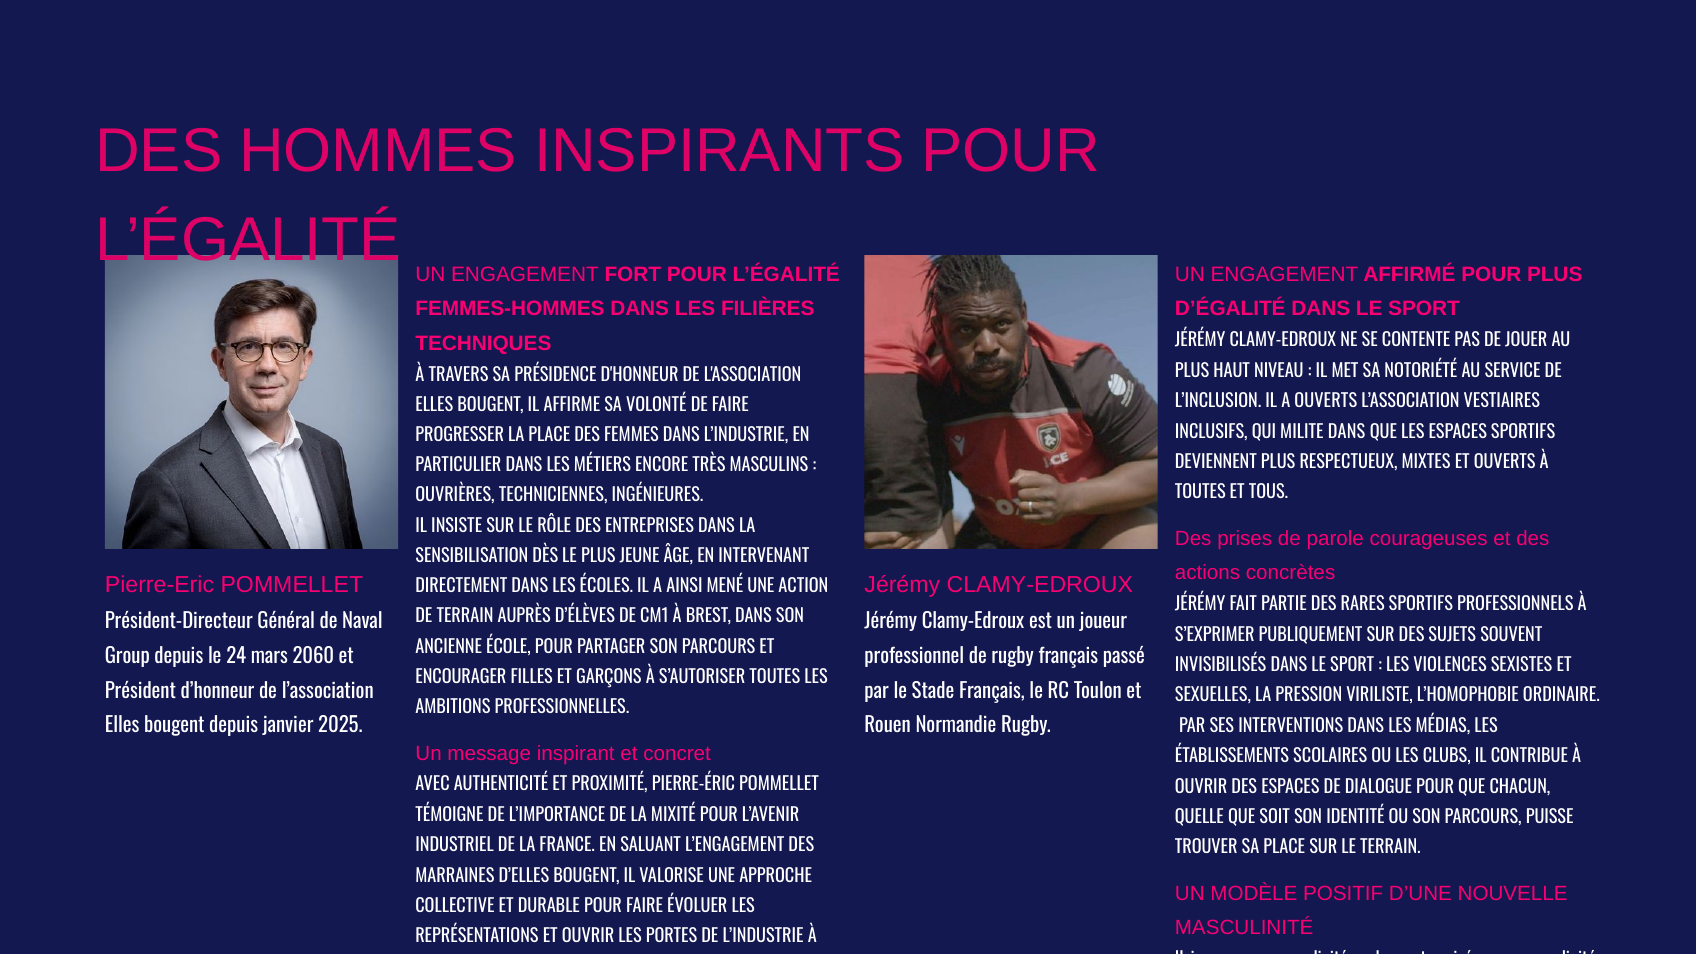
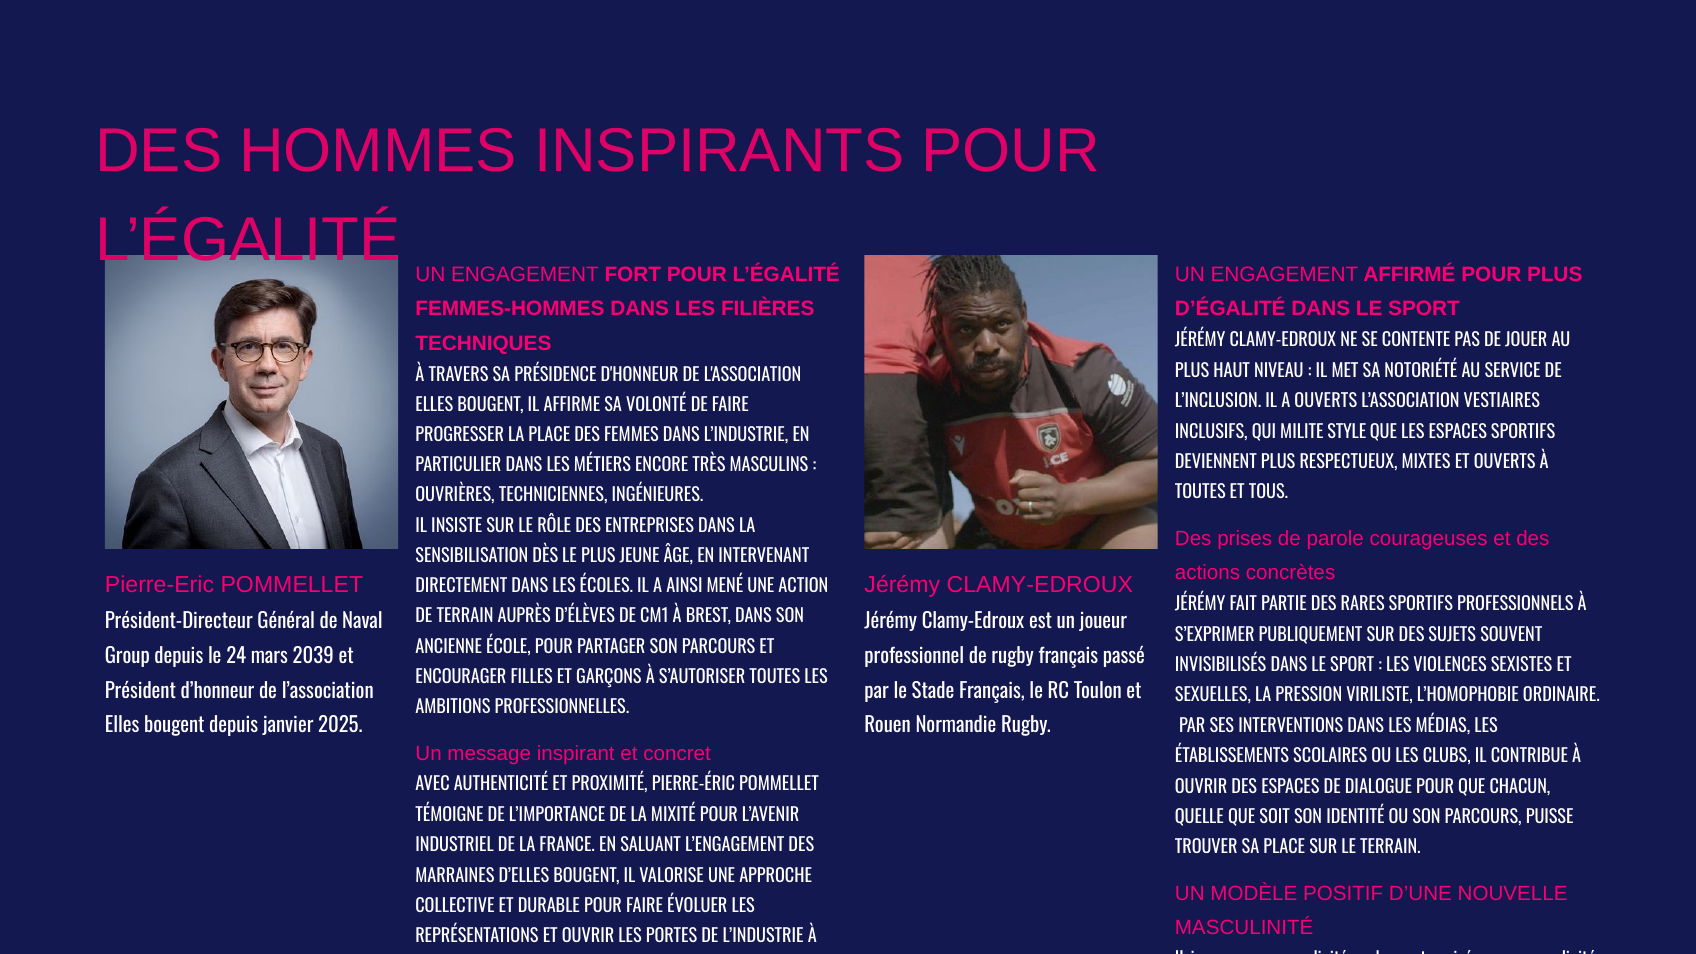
MILITE DANS: DANS -> STYLE (1347, 432)
2060: 2060 -> 2039 (313, 656)
